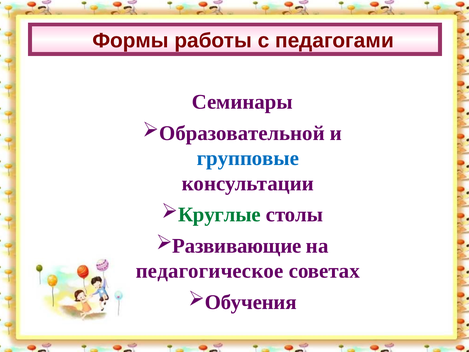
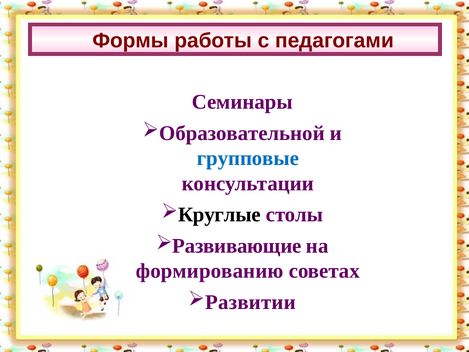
Круглые colour: green -> black (219, 215)
педагогическое: педагогическое -> формированию (210, 271)
Обучения: Обучения -> Развитии (250, 302)
